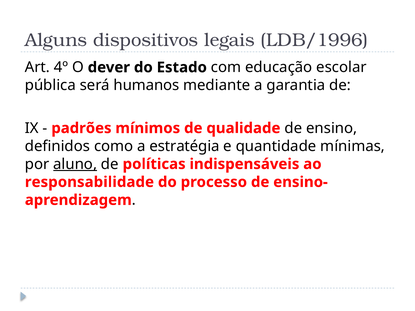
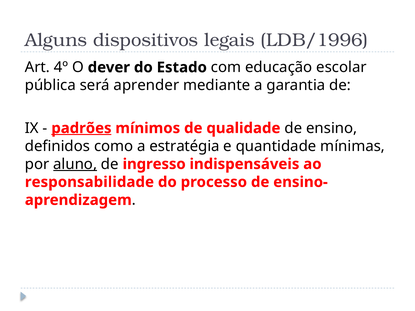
humanos: humanos -> aprender (146, 85)
padrões underline: none -> present (81, 128)
políticas: políticas -> ingresso (154, 164)
